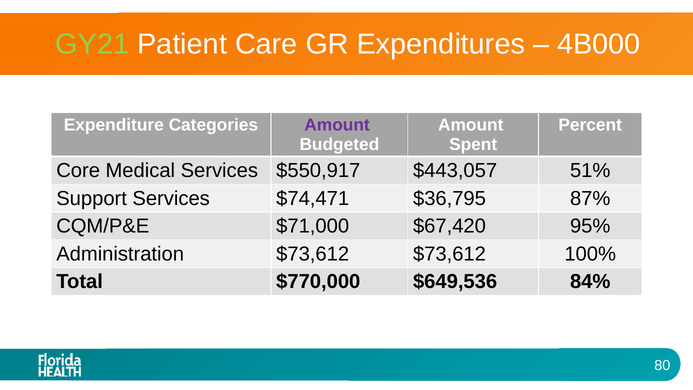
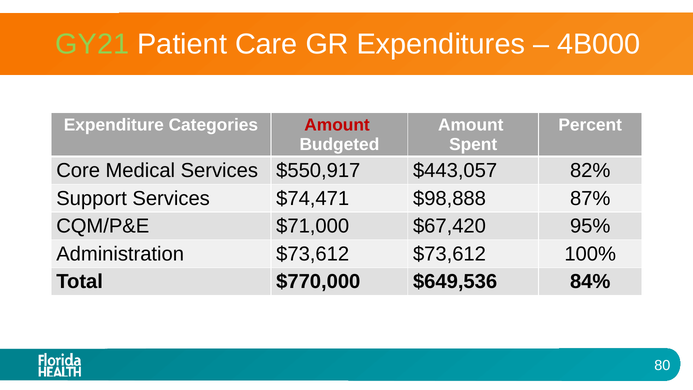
Amount colour: purple -> red (337, 125)
51%: 51% -> 82% (590, 171)
$36,795: $36,795 -> $98,888 (449, 198)
